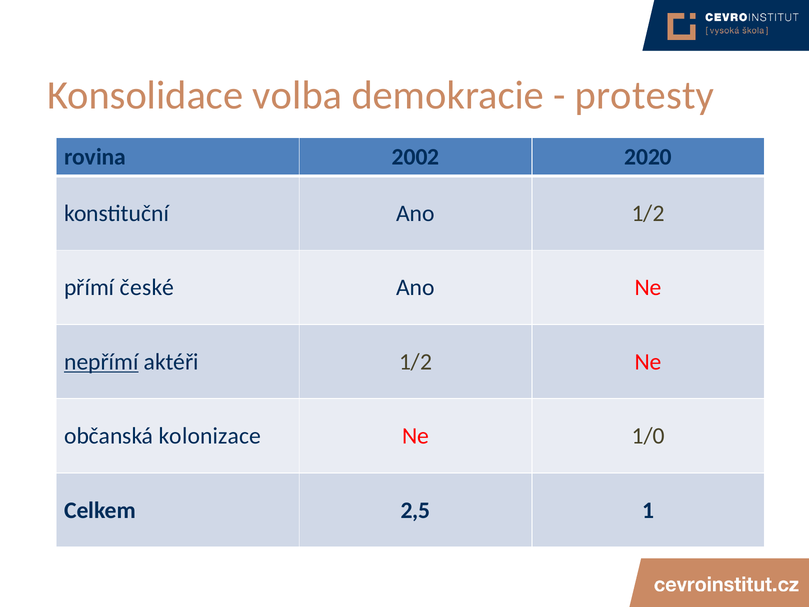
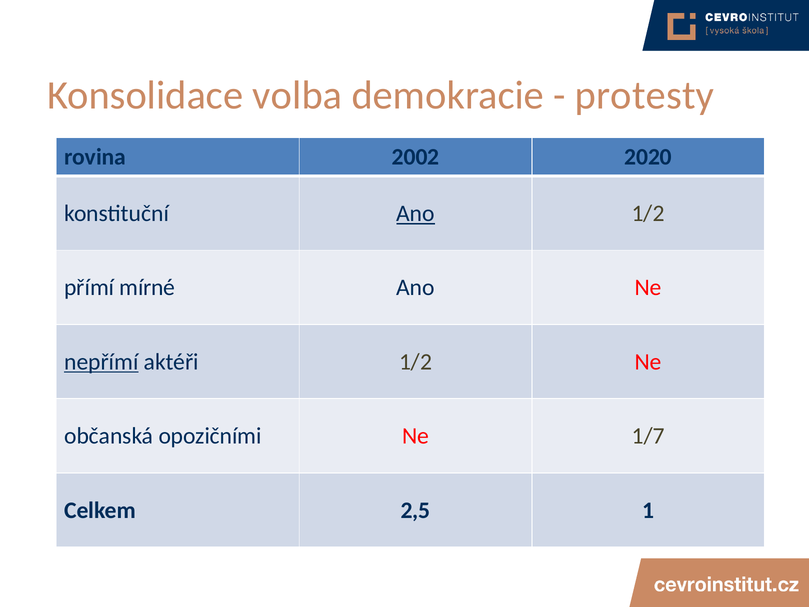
Ano underline: none -> present (416, 213)
české: české -> mírné (147, 288)
kolonizace: kolonizace -> opozičními (210, 436)
1/0: 1/0 -> 1/7 (648, 436)
